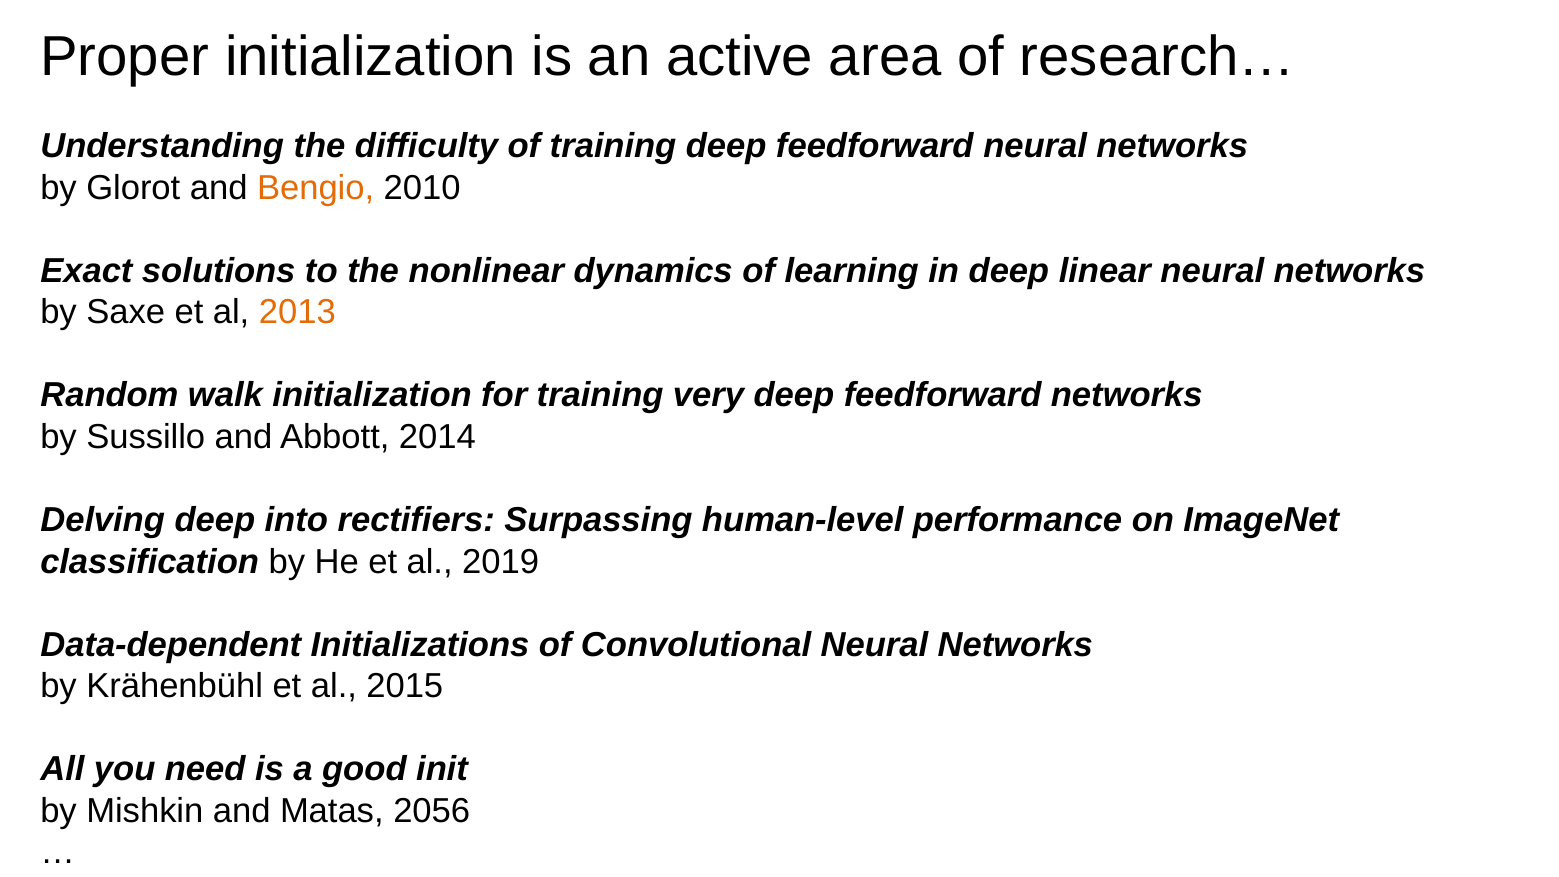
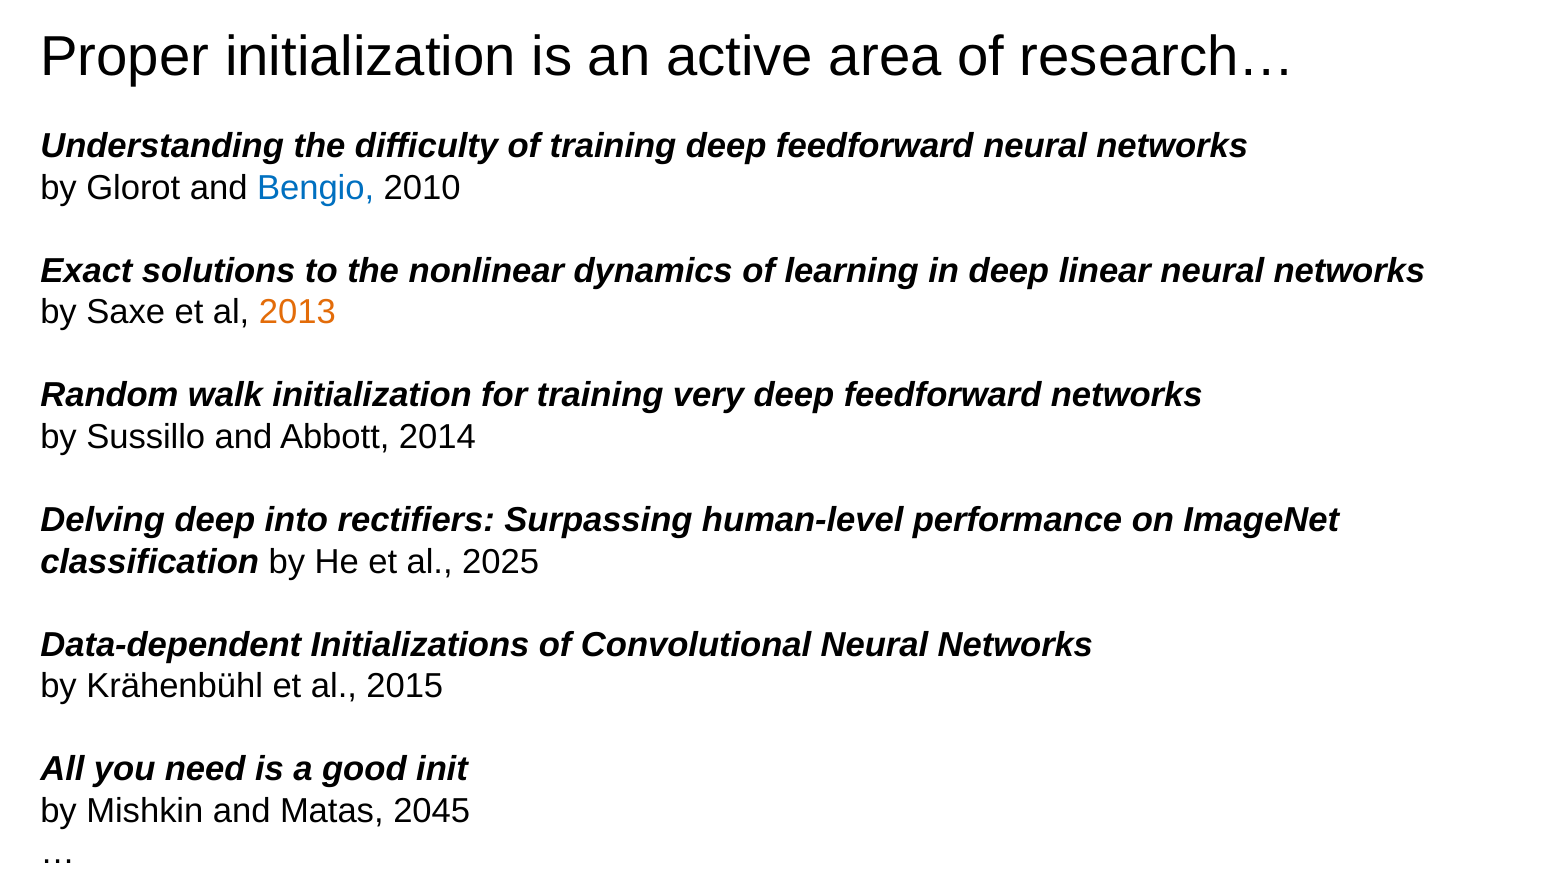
Bengio colour: orange -> blue (316, 188)
2019: 2019 -> 2025 (501, 562)
2056: 2056 -> 2045 (432, 811)
